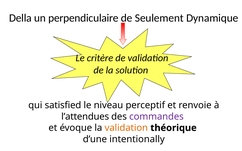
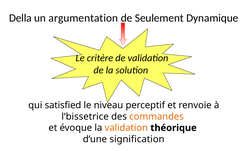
perpendiculaire: perpendiculaire -> argumentation (83, 18)
l’attendues: l’attendues -> l’bissetrice (85, 117)
commandes colour: purple -> orange (156, 117)
intentionally: intentionally -> signification (137, 139)
